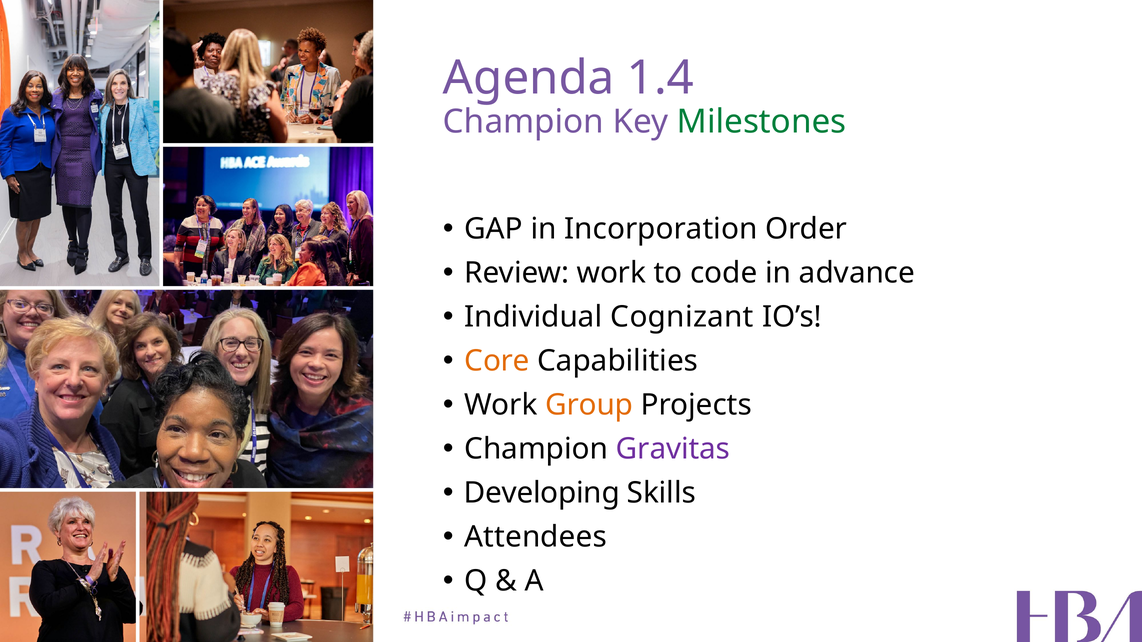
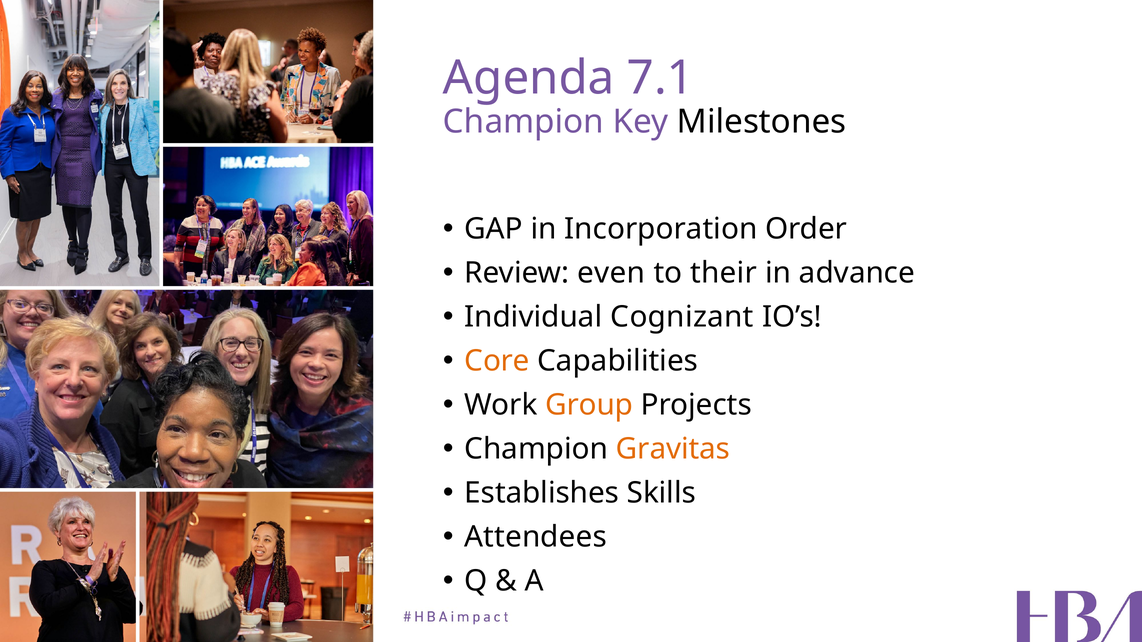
1.4: 1.4 -> 7.1 (660, 78)
Milestones colour: green -> black (762, 122)
Review work: work -> even (611, 273)
code: code -> their (724, 273)
Gravitas colour: purple -> orange (673, 449)
Developing: Developing -> Establishes (542, 493)
